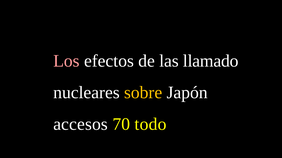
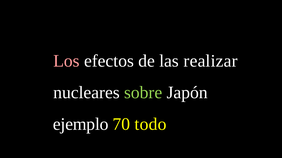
llamado: llamado -> realizar (211, 61)
sobre colour: yellow -> light green (143, 93)
accesos: accesos -> ejemplo (81, 125)
